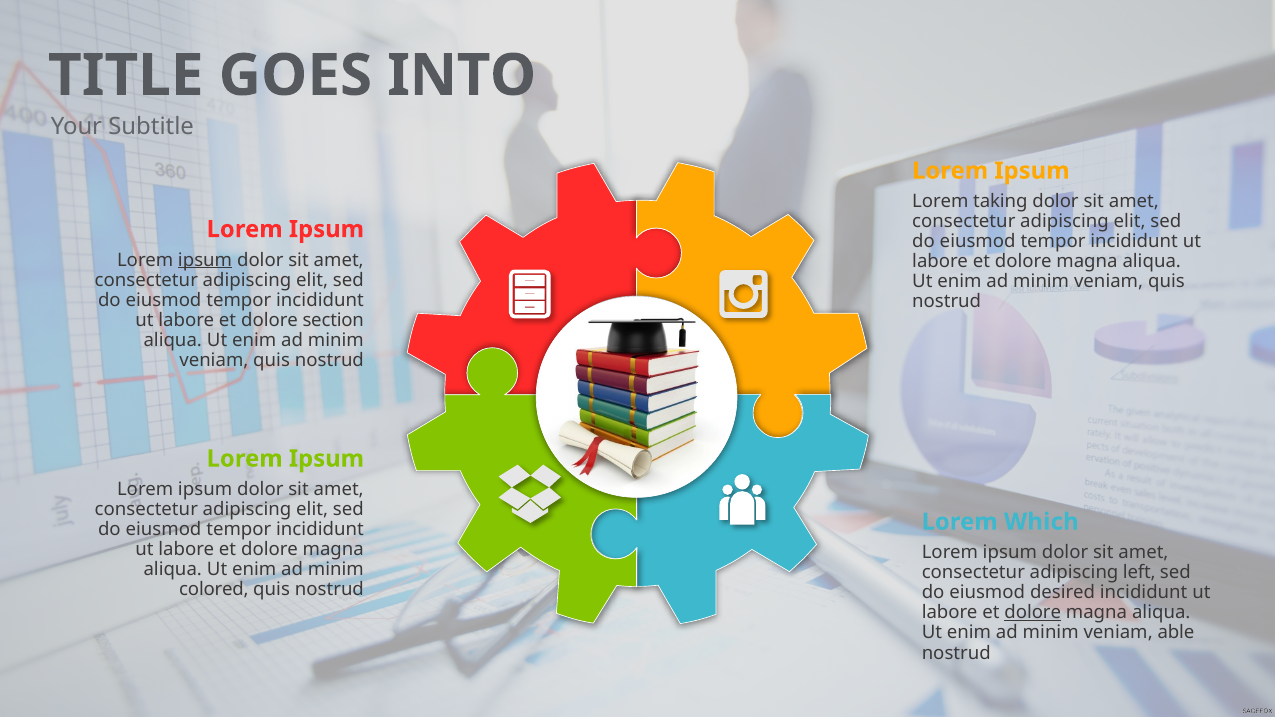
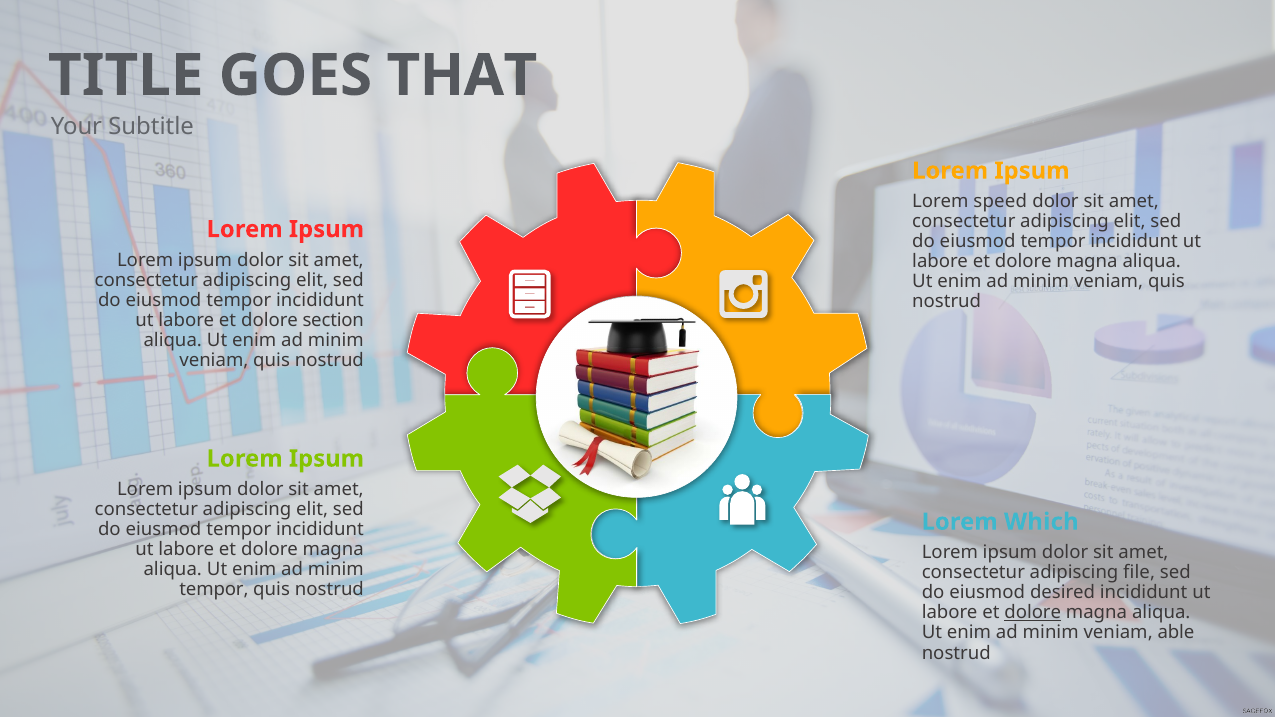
INTO: INTO -> THAT (462, 76)
taking: taking -> speed (1000, 201)
ipsum underline: present -> none (205, 260)
left: left -> file (1139, 573)
colored: colored -> tempor (214, 590)
